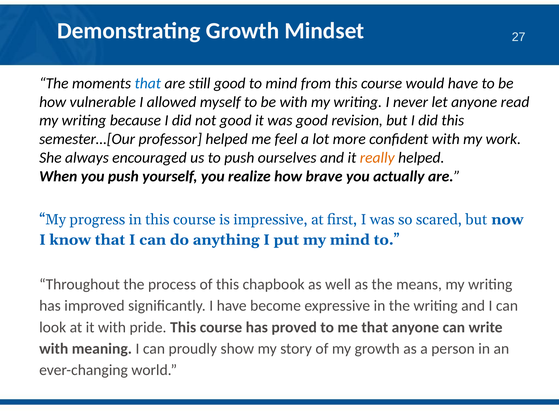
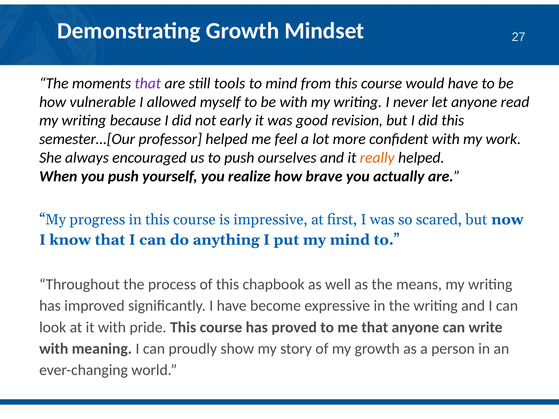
that colour: blue -> purple (148, 83)
still good: good -> tools (230, 83)
not good: good -> early (236, 121)
